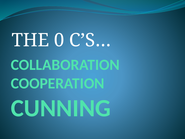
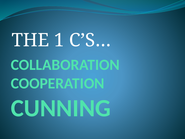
0: 0 -> 1 (59, 40)
